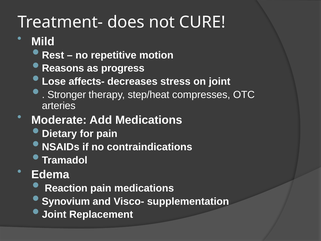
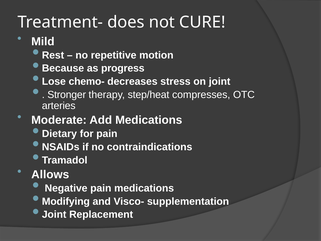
Reasons: Reasons -> Because (63, 68)
affects-: affects- -> chemo- (87, 81)
Edema: Edema -> Allows (50, 174)
Reaction: Reaction -> Negative (66, 188)
Synovium: Synovium -> Modifying (66, 201)
